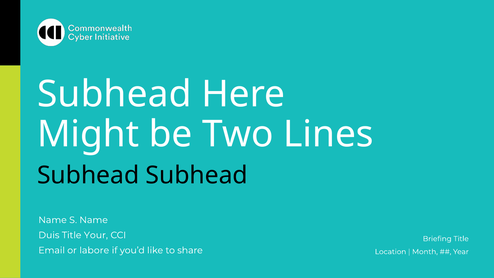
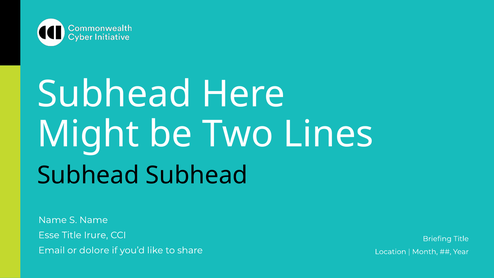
Duis: Duis -> Esse (49, 235)
Your: Your -> Irure (96, 235)
labore: labore -> dolore (94, 250)
